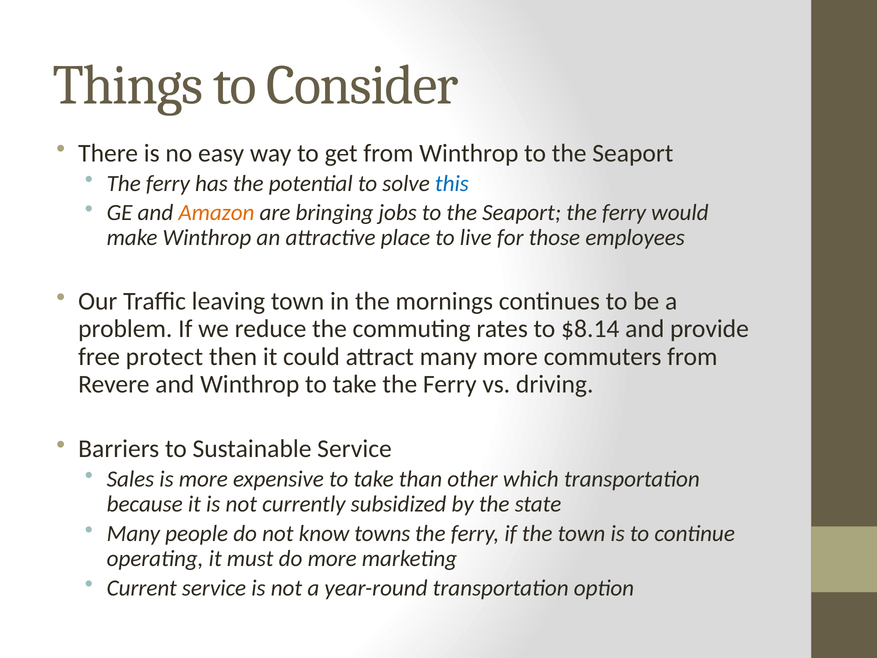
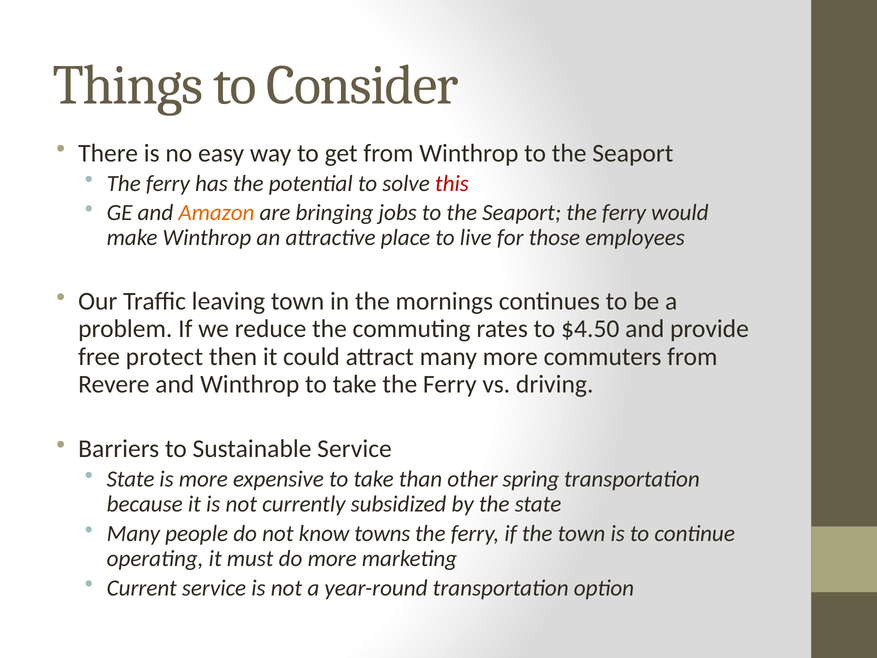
this colour: blue -> red (452, 183)
$8.14: $8.14 -> $4.50 (590, 329)
Sales: Sales -> State (131, 479)
which: which -> spring (531, 479)
